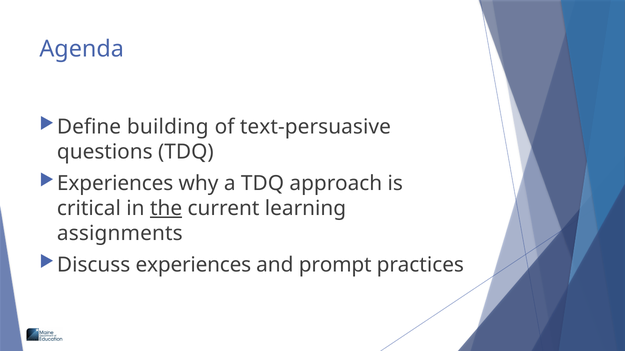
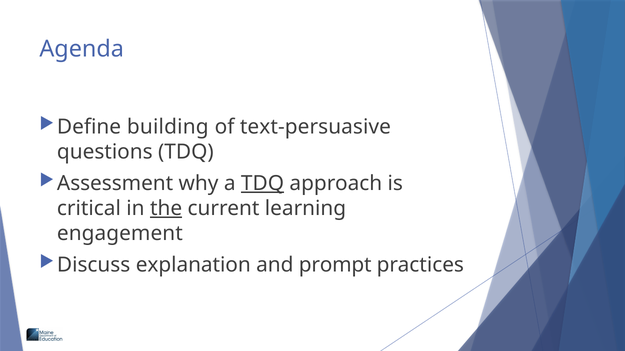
Experiences: Experiences -> Assessment (115, 184)
TDQ underline: none -> present (263, 184)
assignments: assignments -> engagement (120, 234)
Discuss experiences: experiences -> explanation (193, 265)
